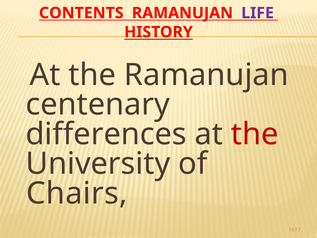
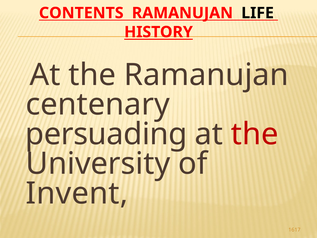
LIFE colour: purple -> black (258, 13)
differences: differences -> persuading (106, 134)
Chairs: Chairs -> Invent (77, 193)
